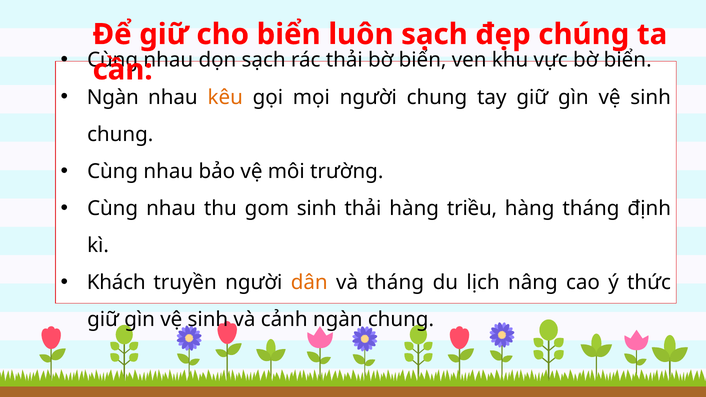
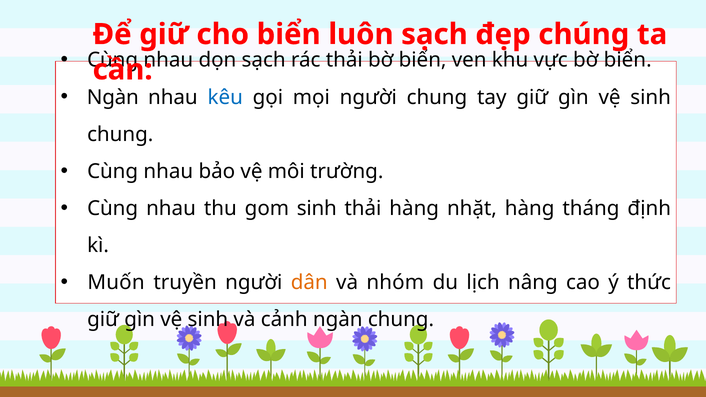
kêu colour: orange -> blue (225, 97)
triều: triều -> nhặt (472, 209)
Khách: Khách -> Muốn (116, 283)
và tháng: tháng -> nhóm (395, 283)
